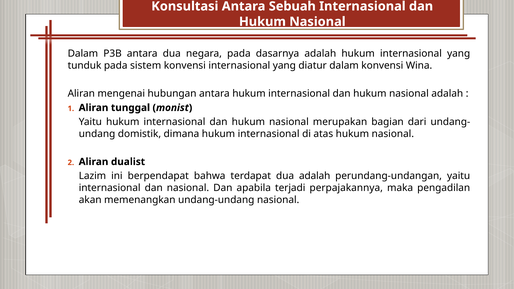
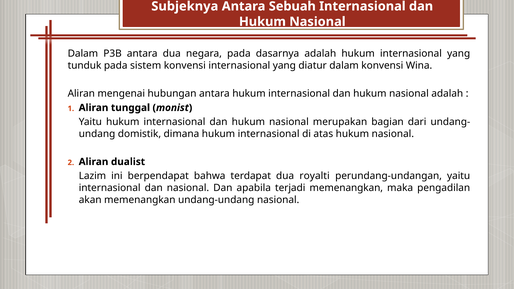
Konsultasi: Konsultasi -> Subjeknya (185, 6)
dua adalah: adalah -> royalti (315, 176)
terjadi perpajakannya: perpajakannya -> memenangkan (346, 188)
